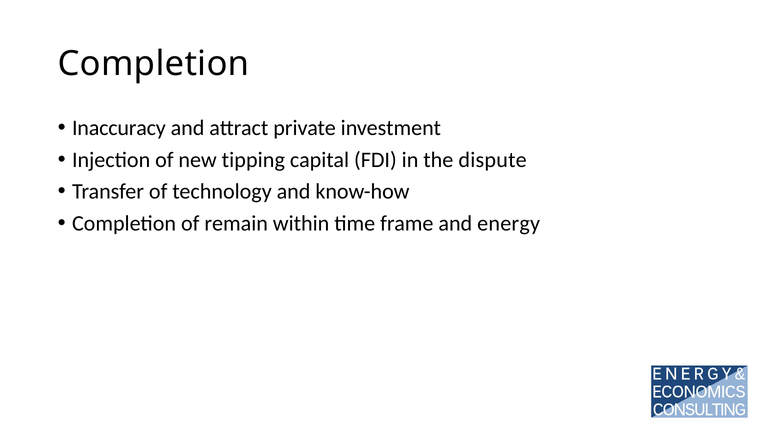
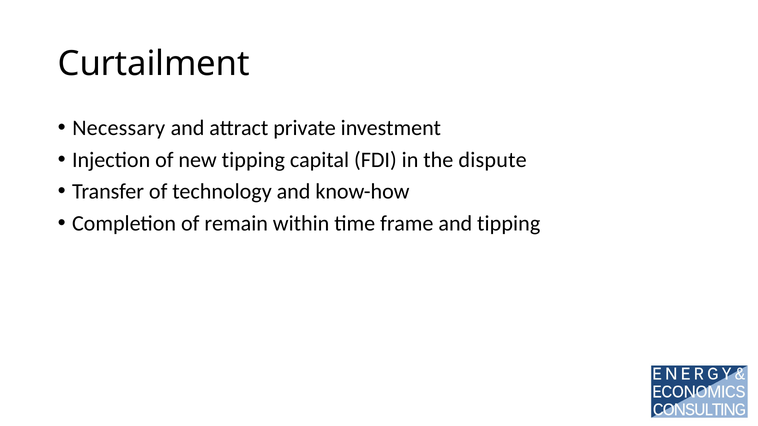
Completion: Completion -> Curtailment (154, 64)
Inaccuracy: Inaccuracy -> Necessary (119, 128)
and energy: energy -> tipping (509, 224)
